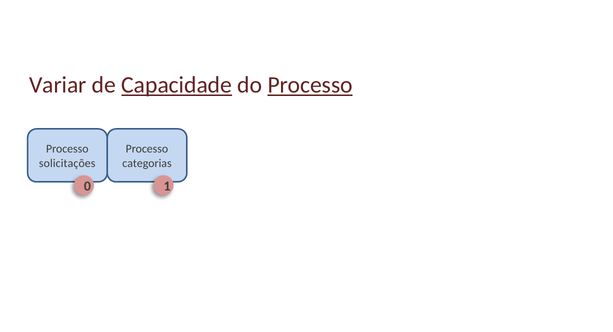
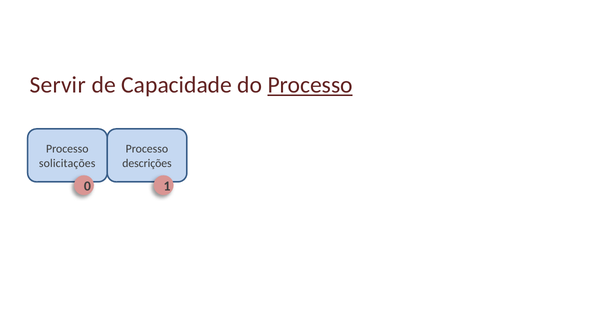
Variar: Variar -> Servir (58, 85)
Capacidade underline: present -> none (177, 85)
categorias: categorias -> descrições (147, 163)
